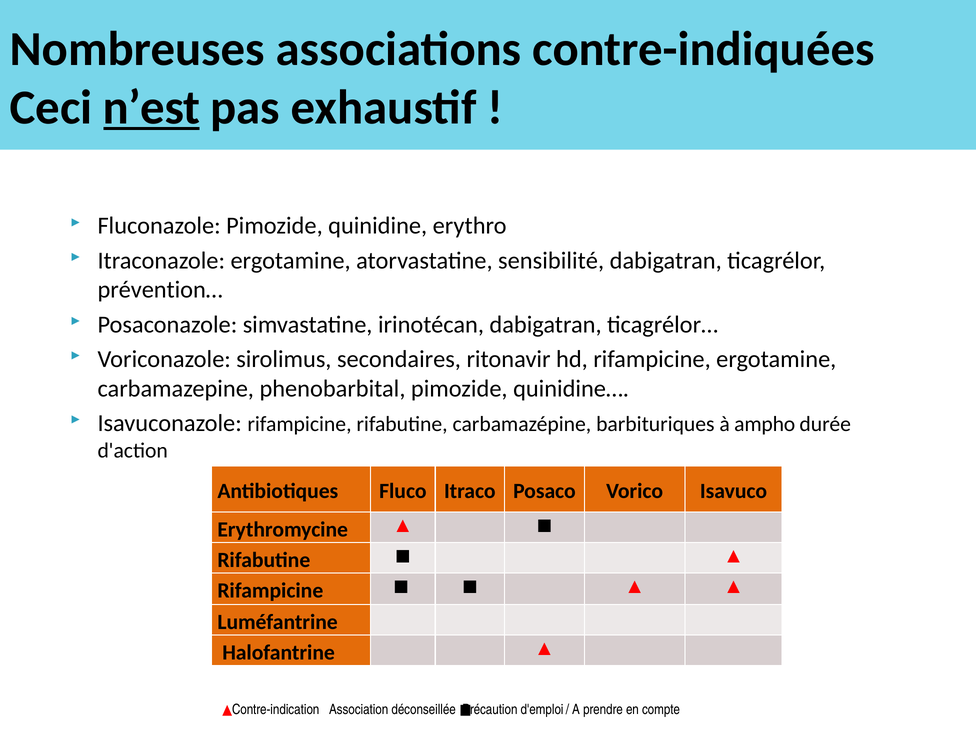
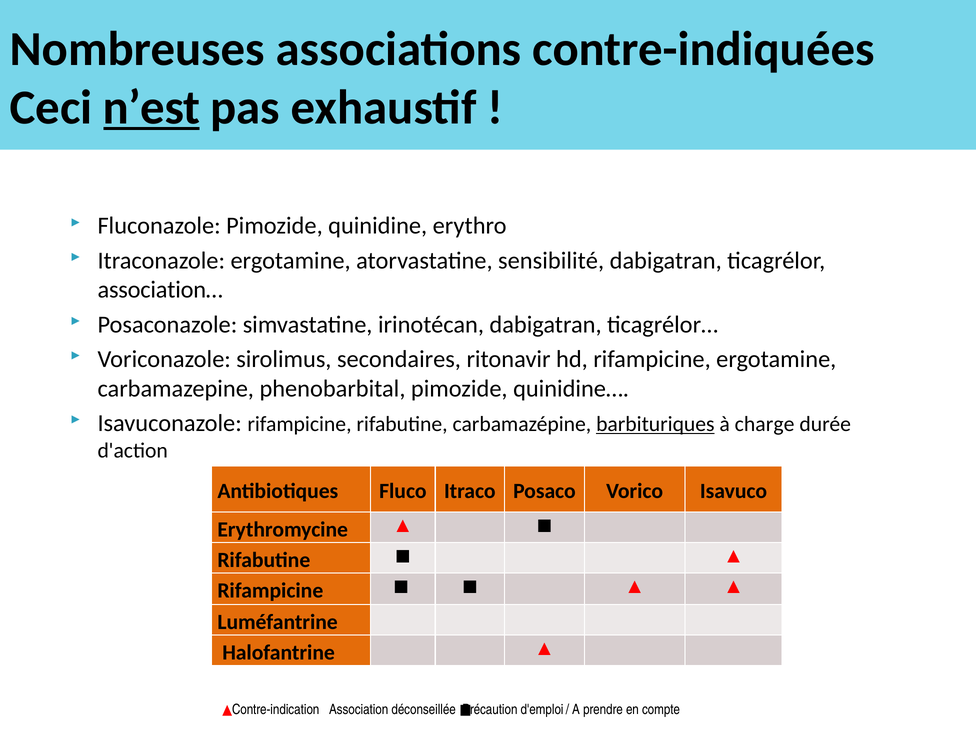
prévention…: prévention… -> association… (160, 290)
barbituriques underline: none -> present (655, 424)
ampho: ampho -> charge (765, 424)
